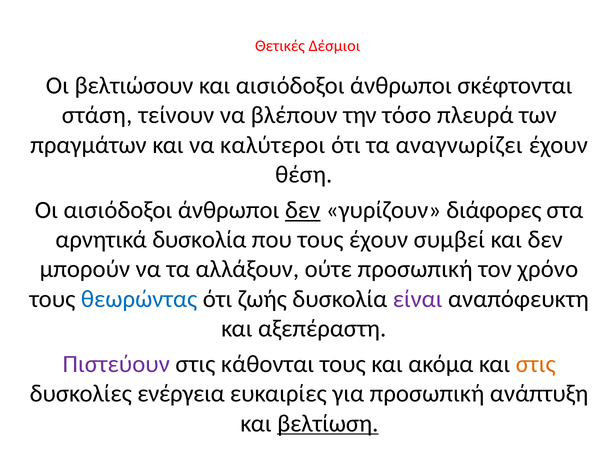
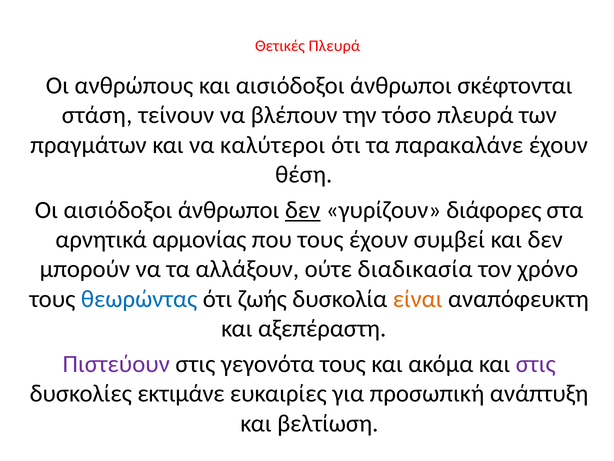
Θετικές Δέσμιοι: Δέσμιοι -> Πλευρά (334, 46)
βελτιώσουν: βελτιώσουν -> ανθρώπους (134, 85)
αναγνωρίζει: αναγνωρίζει -> παρακαλάνε (459, 145)
αρνητικά δυσκολία: δυσκολία -> αρμονίας (199, 239)
ούτε προσωπική: προσωπική -> διαδικασία (415, 269)
είναι colour: purple -> orange (418, 299)
κάθονται: κάθονται -> γεγονότα (268, 364)
στις colour: orange -> purple (536, 364)
ενέργεια: ενέργεια -> εκτιμάνε (181, 393)
βελτίωση underline: present -> none (328, 423)
